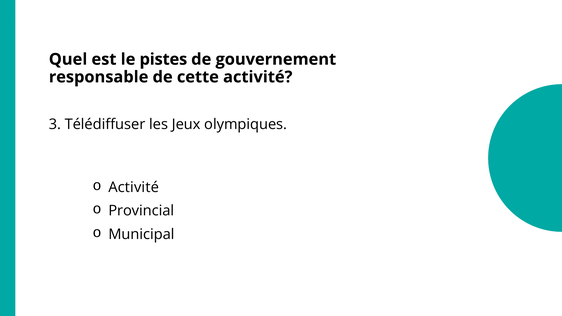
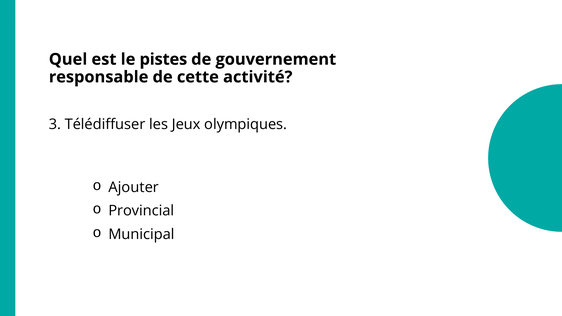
Activité: Activité -> Ajouter (134, 187)
